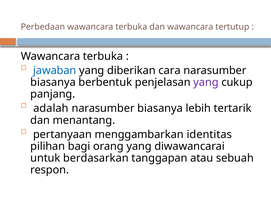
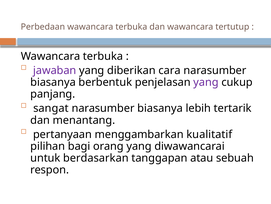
jawaban colour: blue -> purple (55, 70)
adalah: adalah -> sangat (51, 108)
identitas: identitas -> kualitatif (209, 134)
